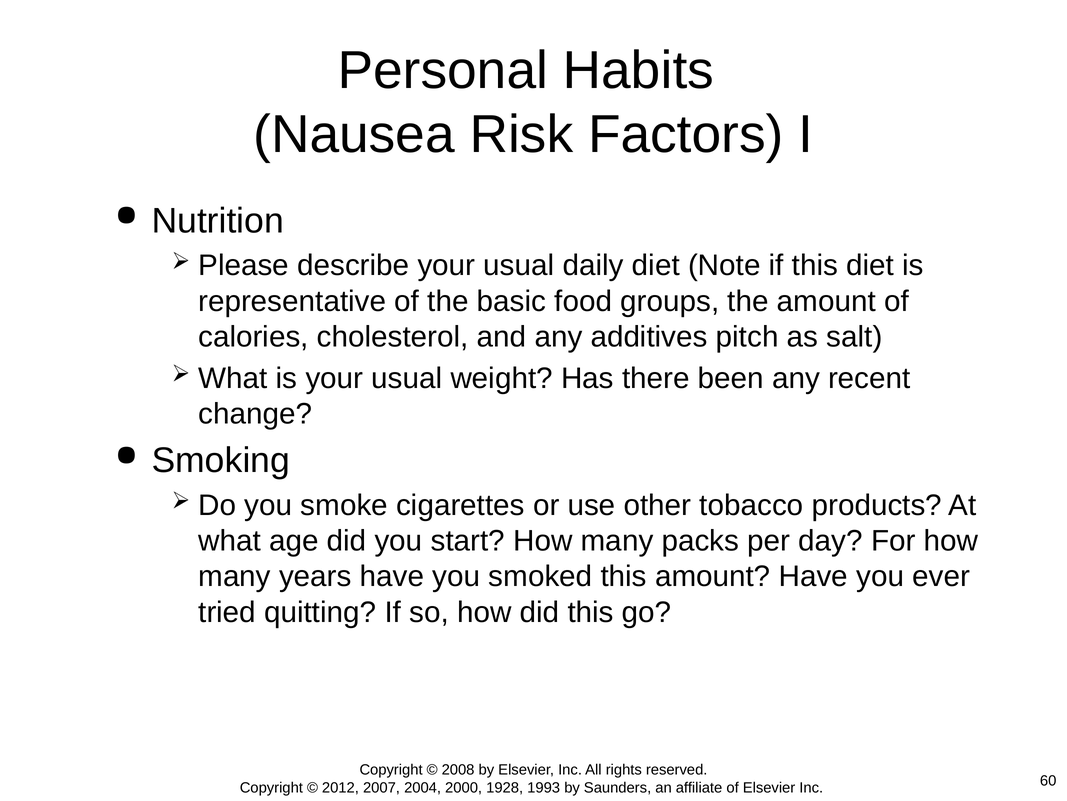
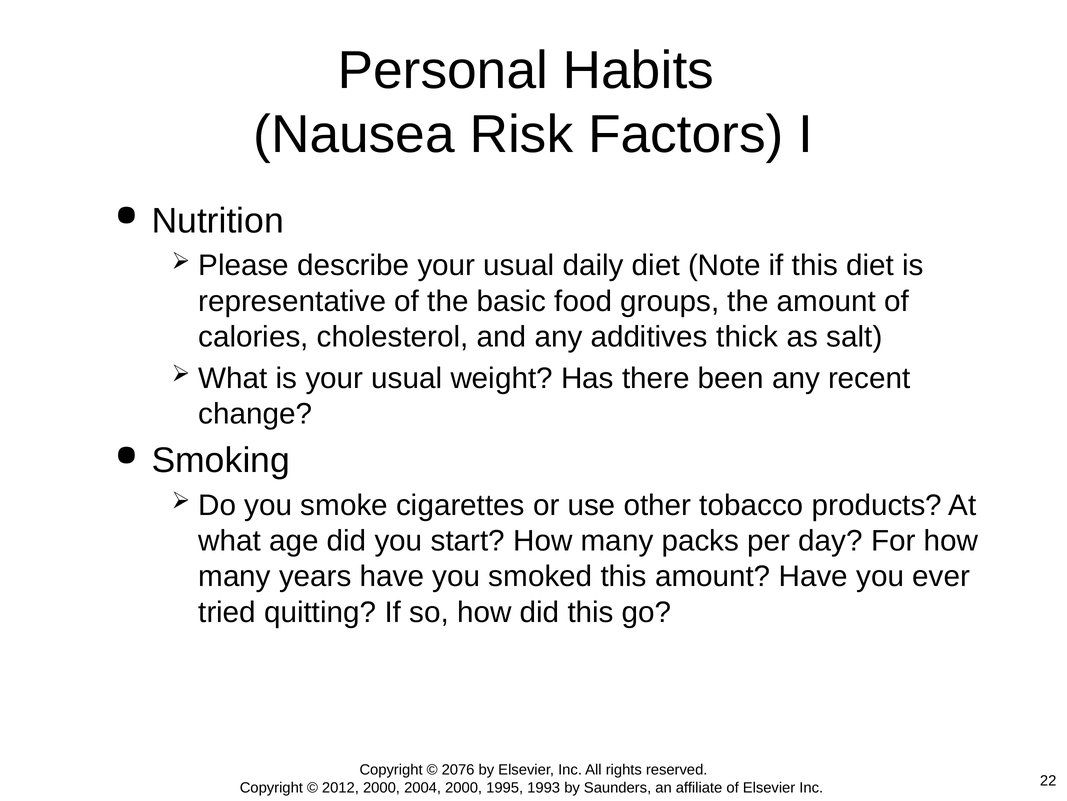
pitch: pitch -> thick (747, 337)
2008: 2008 -> 2076 (458, 769)
2012 2007: 2007 -> 2000 (382, 787)
1928: 1928 -> 1995 (505, 787)
60: 60 -> 22 (1048, 780)
